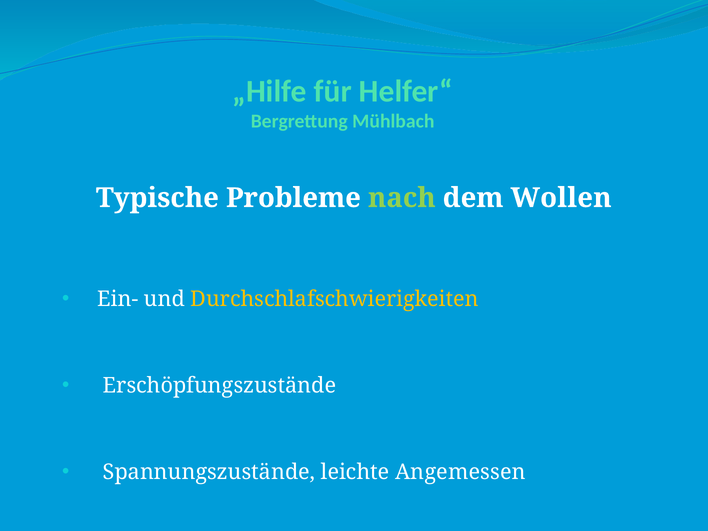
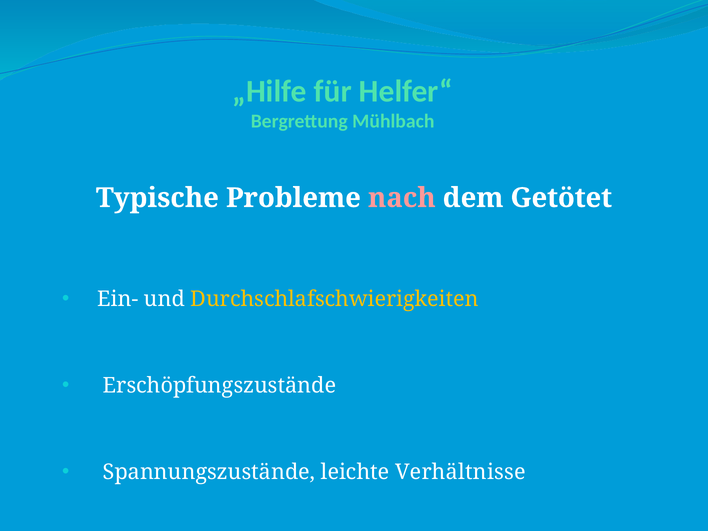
nach colour: light green -> pink (402, 198)
Wollen: Wollen -> Getötet (561, 198)
Angemessen: Angemessen -> Verhältnisse (460, 472)
